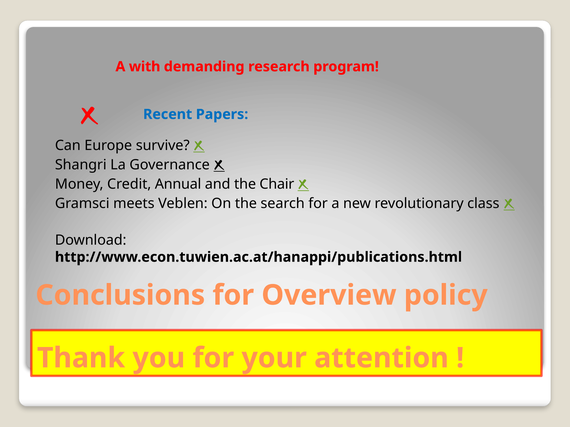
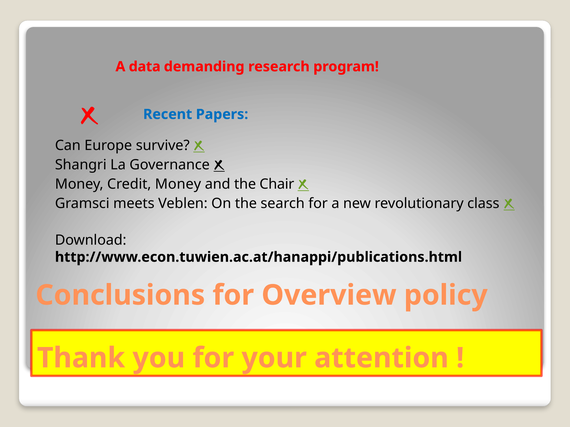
with: with -> data (145, 67)
Credit Annual: Annual -> Money (178, 184)
